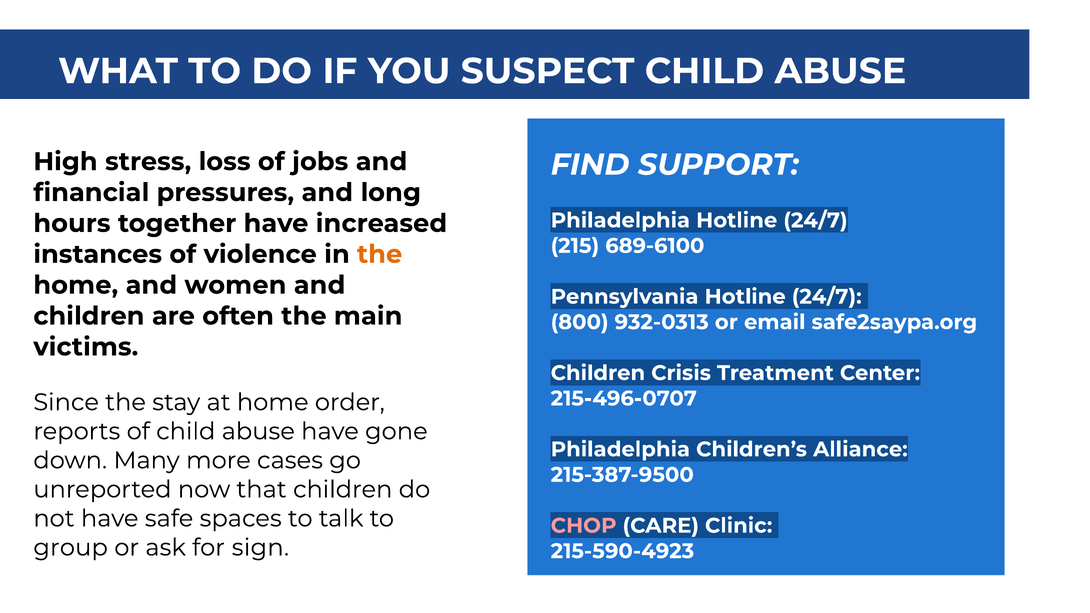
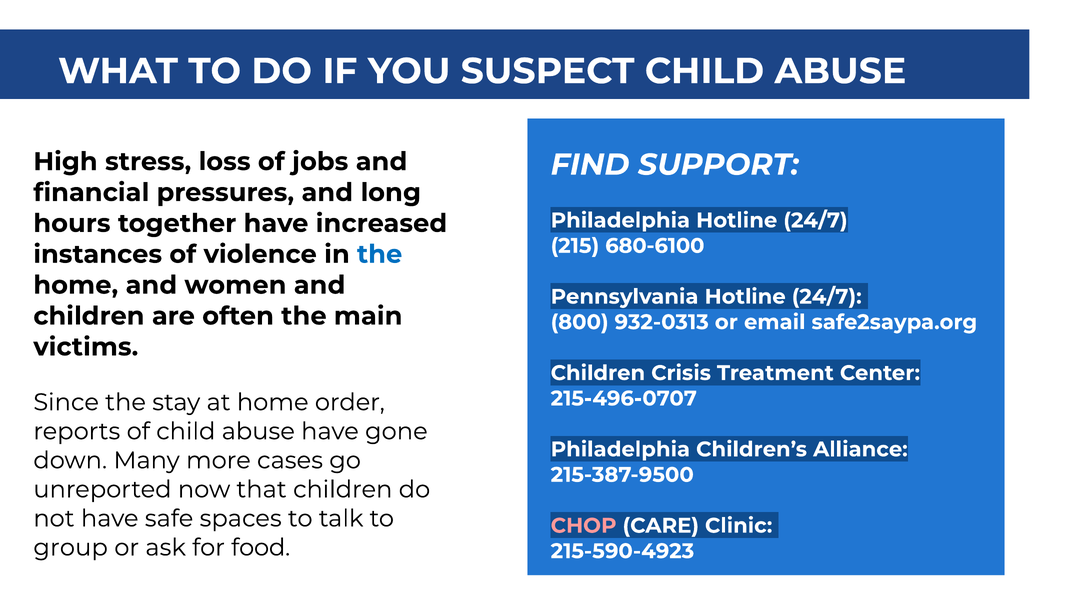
689-6100: 689-6100 -> 680-6100 (655, 246)
the colour: orange -> blue (380, 254)
sign: sign -> food (261, 548)
